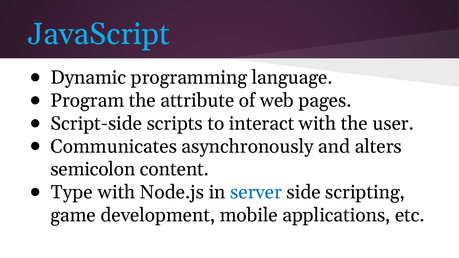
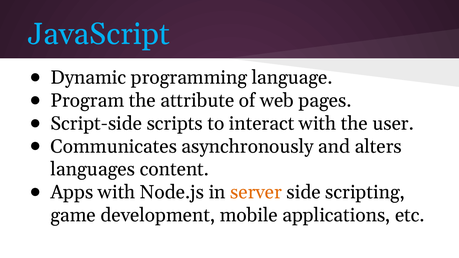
semicolon: semicolon -> languages (93, 169)
Type: Type -> Apps (72, 192)
server colour: blue -> orange (256, 192)
